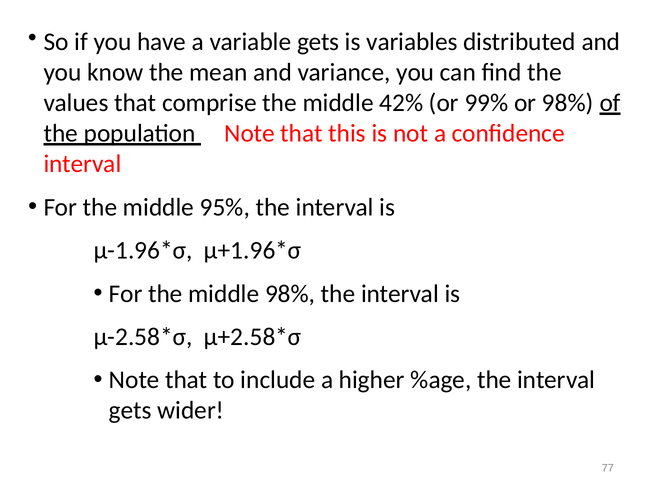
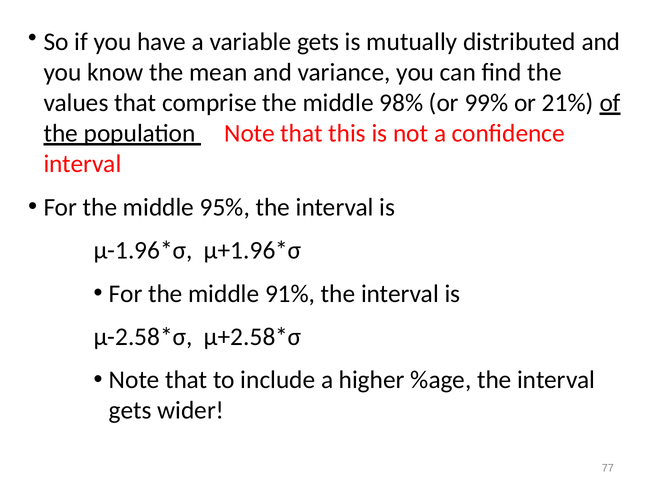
variables: variables -> mutually (412, 42)
42%: 42% -> 98% (401, 103)
or 98%: 98% -> 21% (568, 103)
middle 98%: 98% -> 91% (290, 294)
